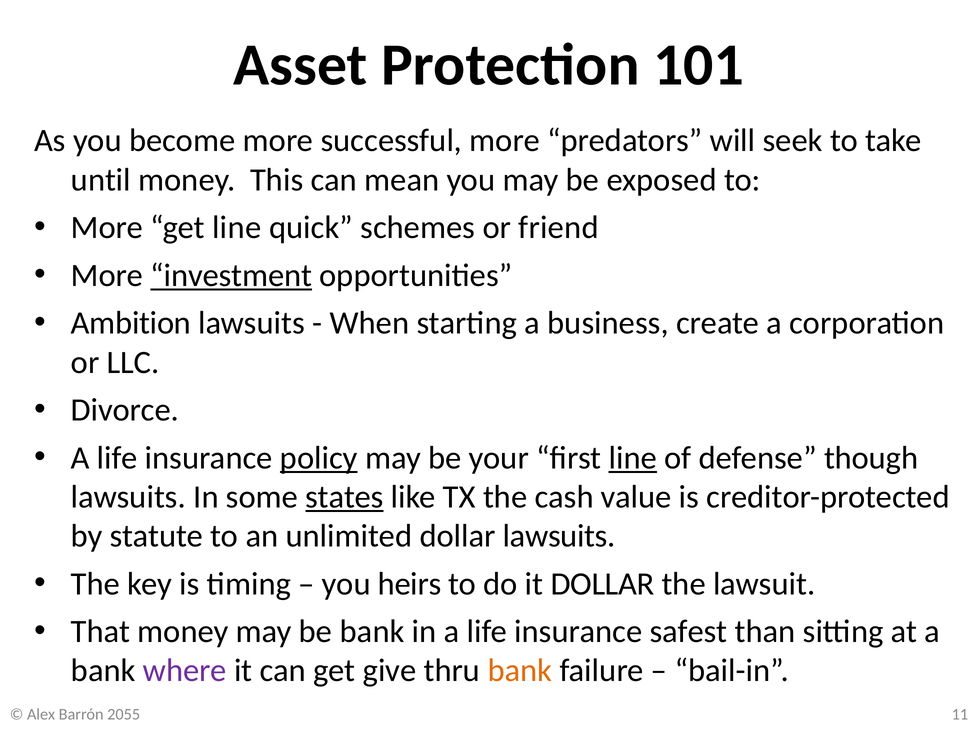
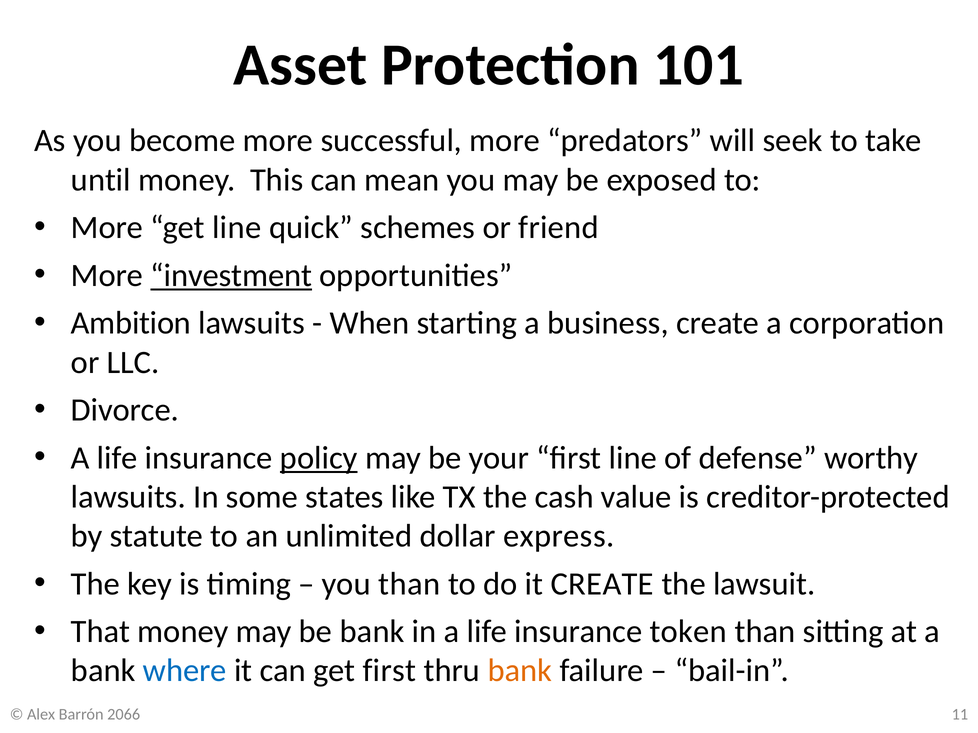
line underline: present -> none (633, 458)
though: though -> worthy (871, 458)
states underline: present -> none (344, 497)
dollar lawsuits: lawsuits -> express (559, 536)
you heirs: heirs -> than (409, 584)
it DOLLAR: DOLLAR -> CREATE (602, 584)
safest: safest -> token (688, 632)
where colour: purple -> blue (185, 671)
get give: give -> first (389, 671)
2055: 2055 -> 2066 (124, 715)
